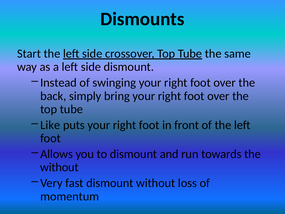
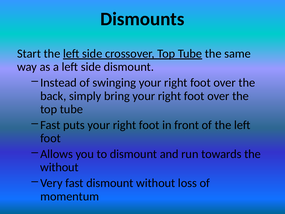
Like: Like -> Fast (50, 125)
